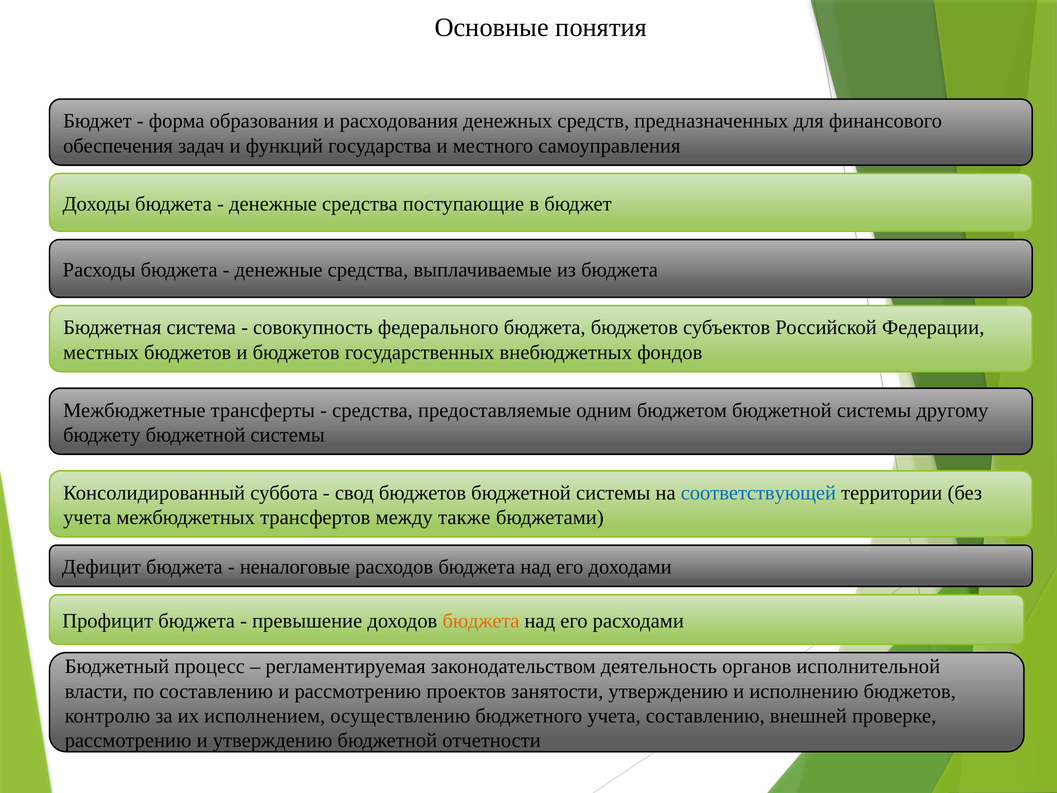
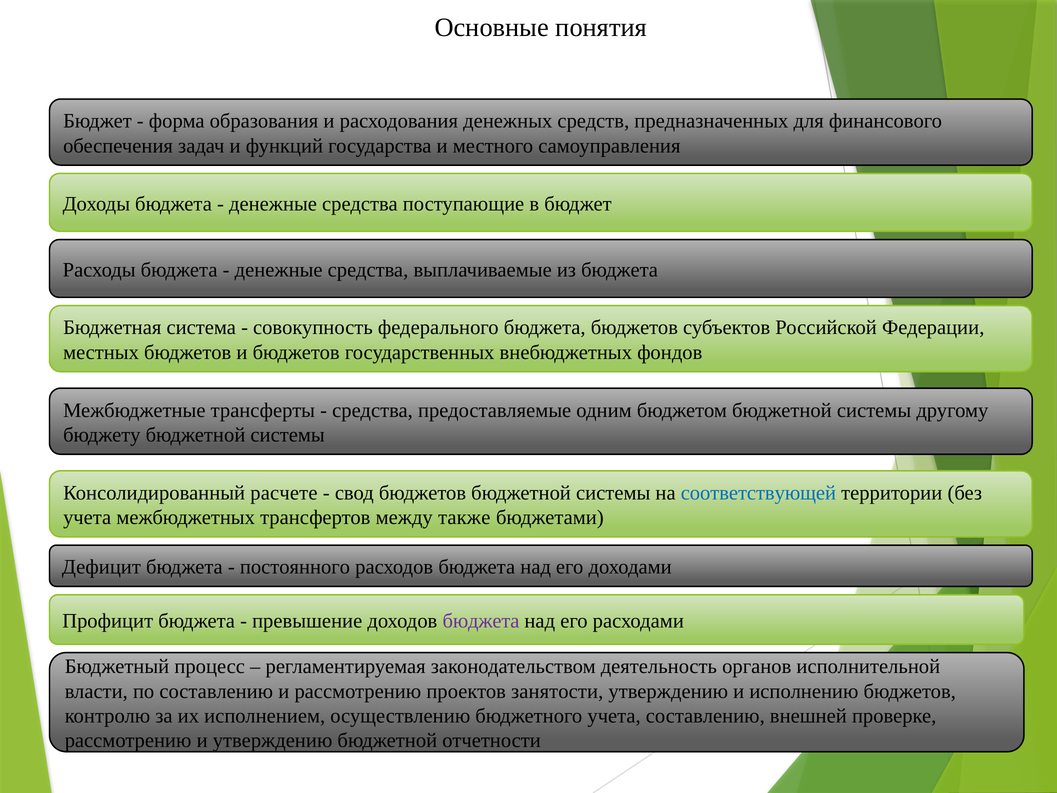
суббота: суббота -> расчете (284, 493)
неналоговые: неналоговые -> постоянного (295, 567)
бюджета colour: orange -> purple (481, 621)
